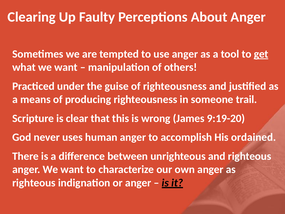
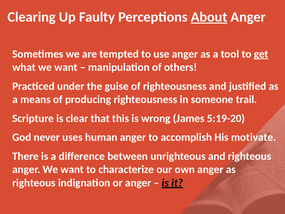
About underline: none -> present (209, 17)
9:19-20: 9:19-20 -> 5:19-20 (226, 118)
ordained: ordained -> motivate (254, 137)
